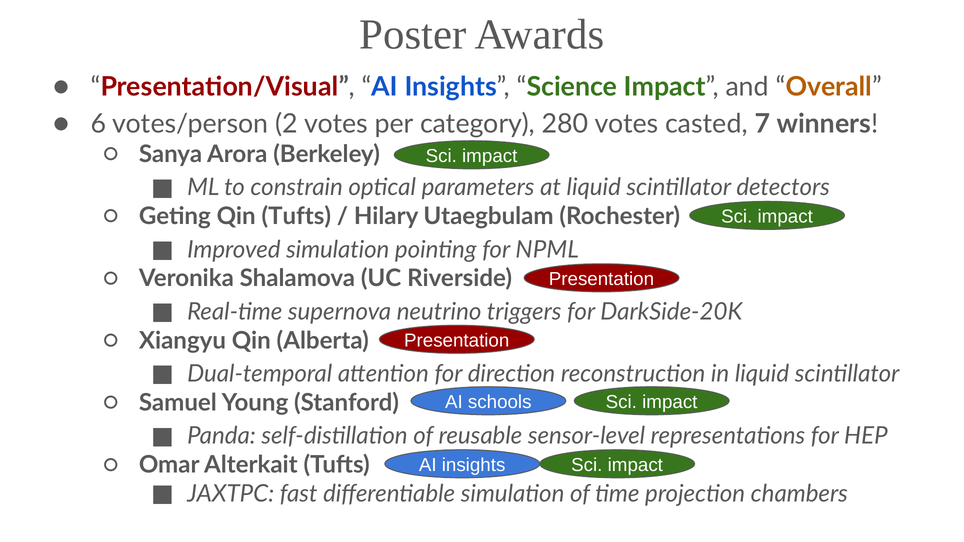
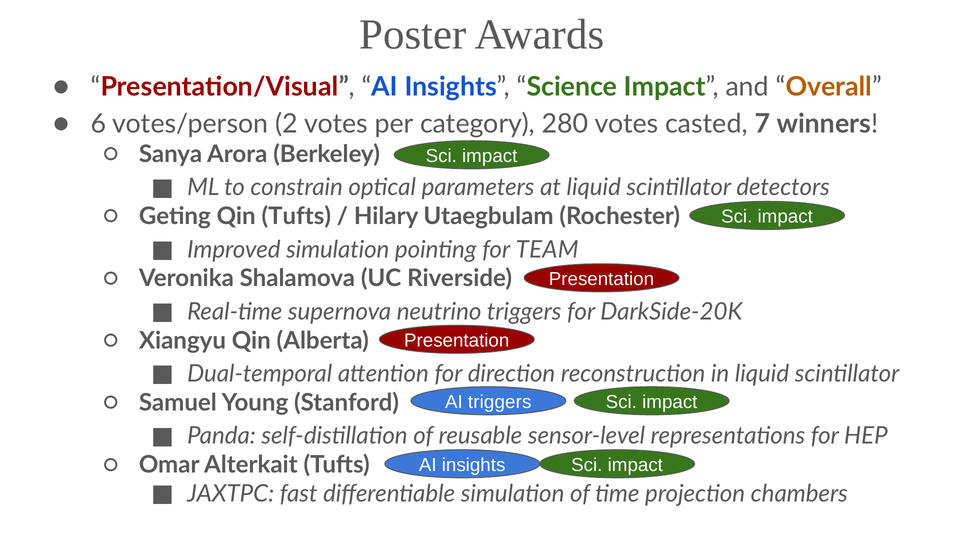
NPML: NPML -> TEAM (547, 250)
AI schools: schools -> triggers (500, 402)
